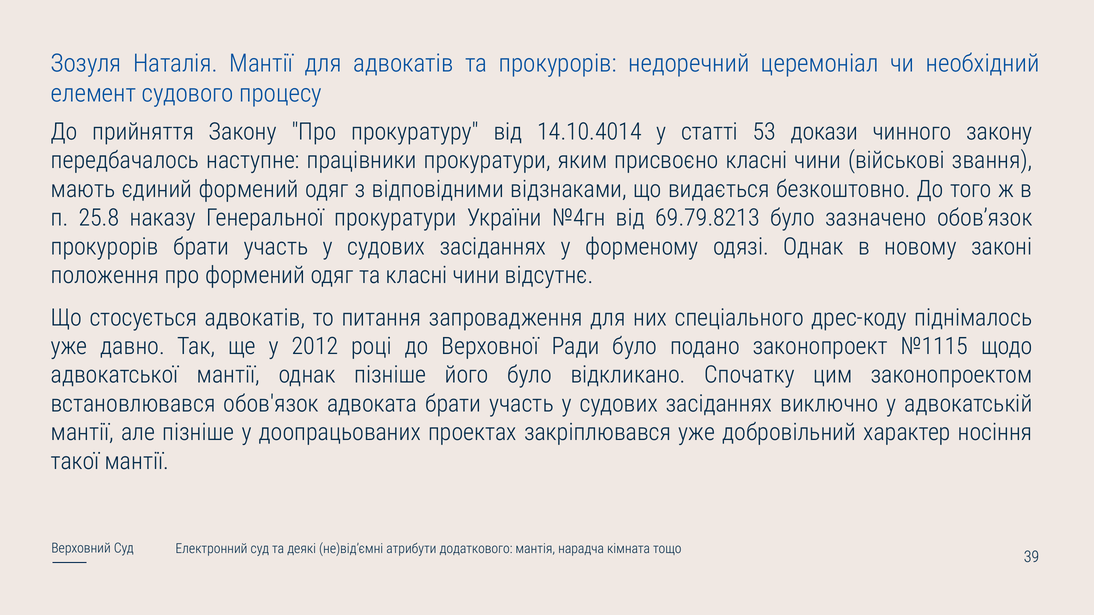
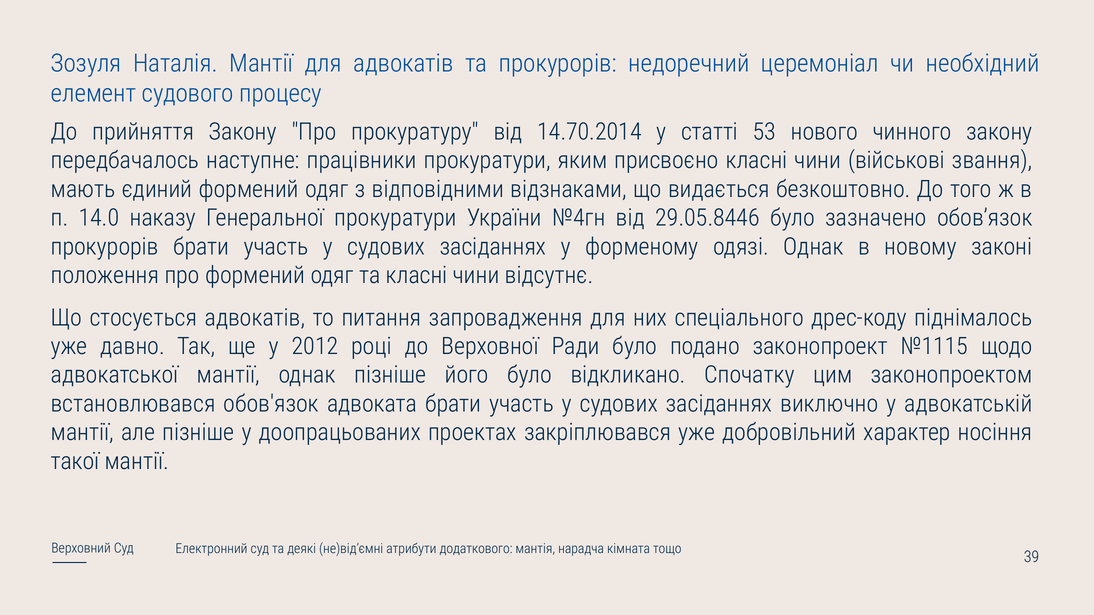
14.10.4014: 14.10.4014 -> 14.70.2014 (589, 132)
докази: докази -> нового (824, 132)
25.8: 25.8 -> 14.0 (99, 218)
69.79.8213: 69.79.8213 -> 29.05.8446 (708, 218)
